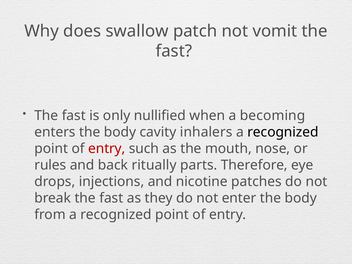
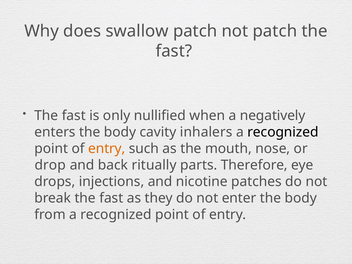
not vomit: vomit -> patch (275, 31)
becoming: becoming -> negatively (273, 116)
entry colour: red -> orange (107, 149)
rules: rules -> drop (50, 165)
